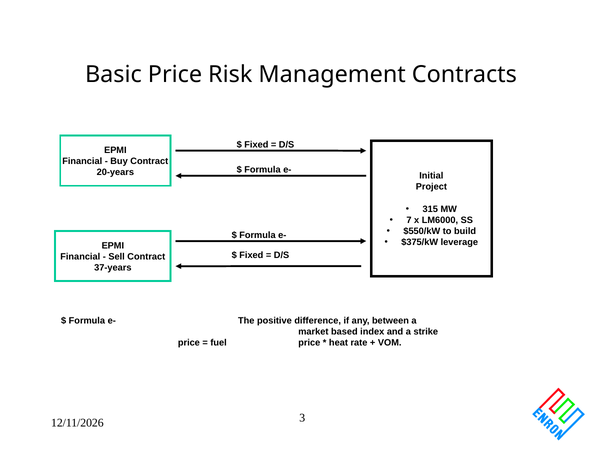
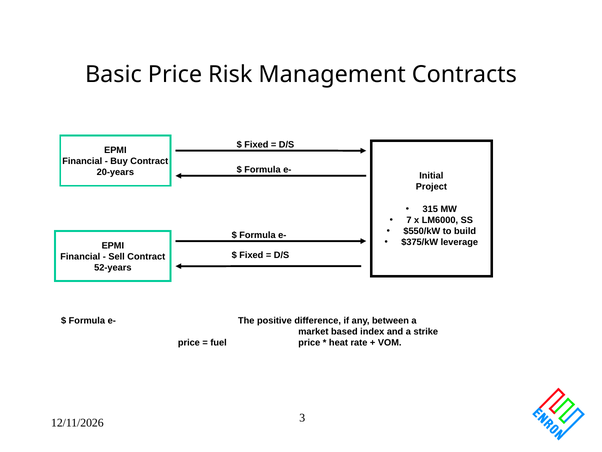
37-years: 37-years -> 52-years (113, 267)
